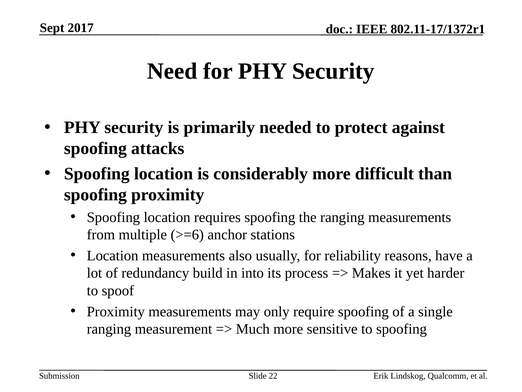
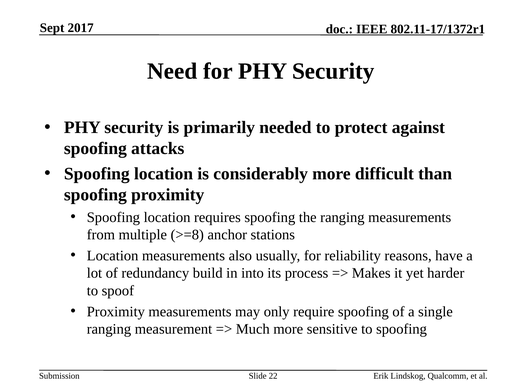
>=6: >=6 -> >=8 (187, 234)
